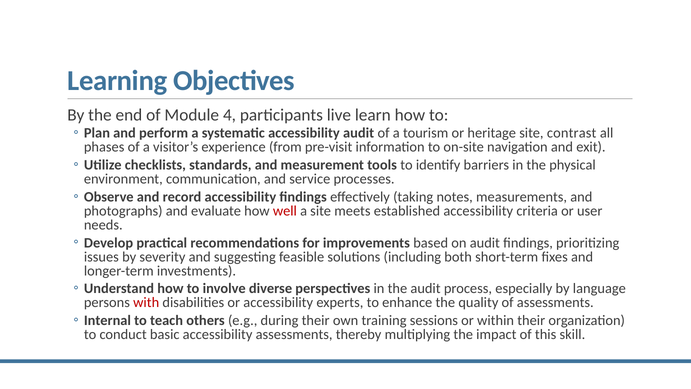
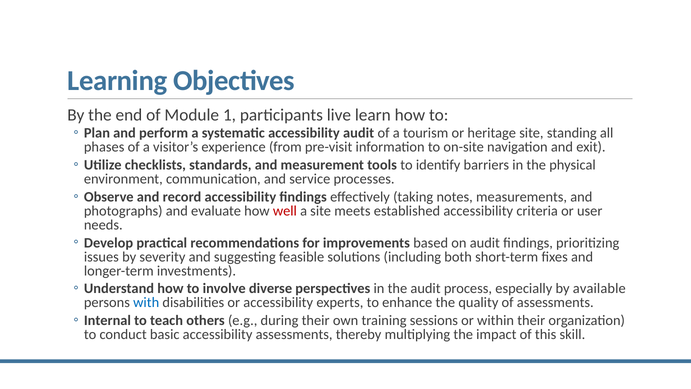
4: 4 -> 1 (230, 115)
contrast: contrast -> standing (572, 133)
language: language -> available (599, 288)
with colour: red -> blue (146, 302)
